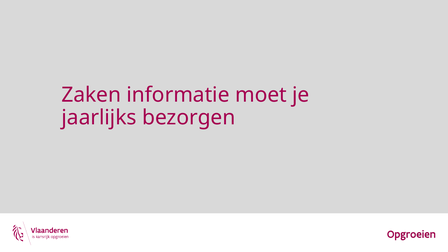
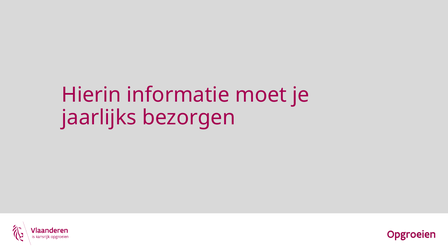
Zaken: Zaken -> Hierin (91, 95)
